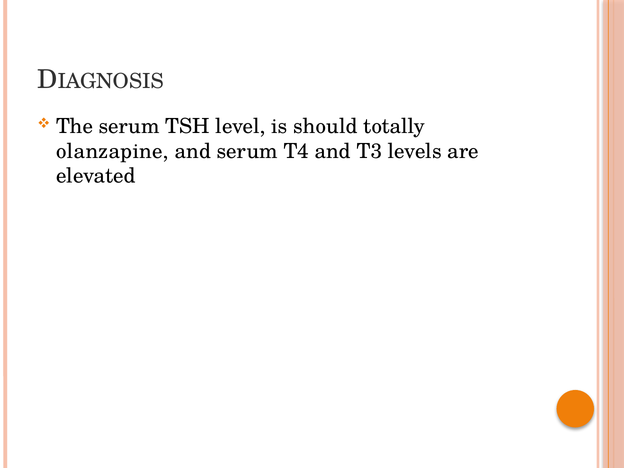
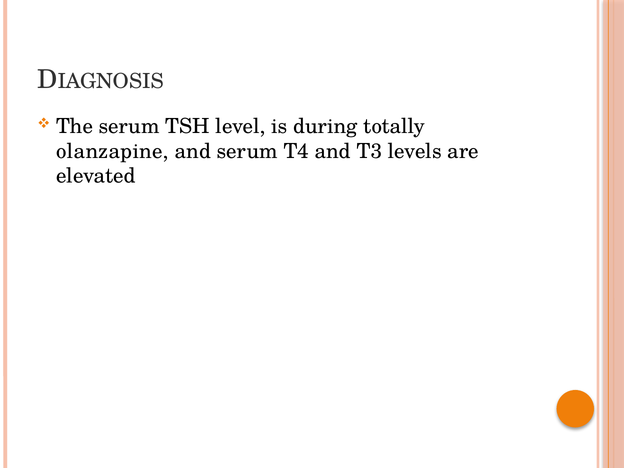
should: should -> during (325, 126)
